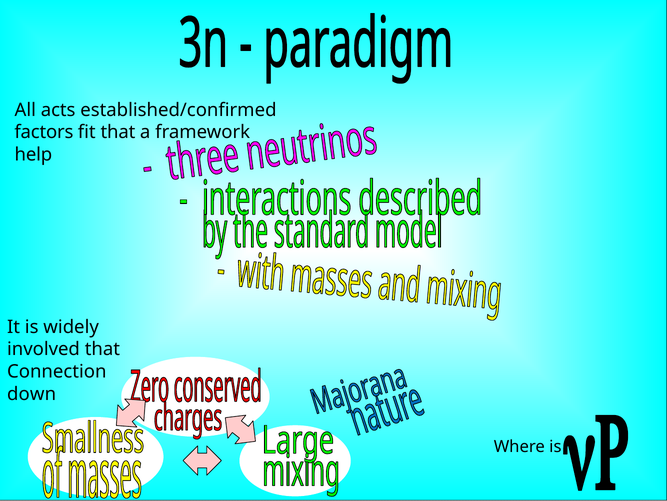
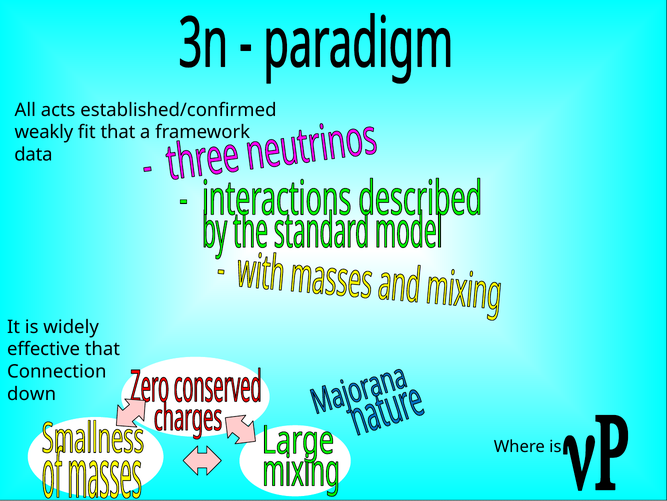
factors: factors -> weakly (44, 132)
help: help -> data (33, 154)
involved: involved -> effective (44, 349)
